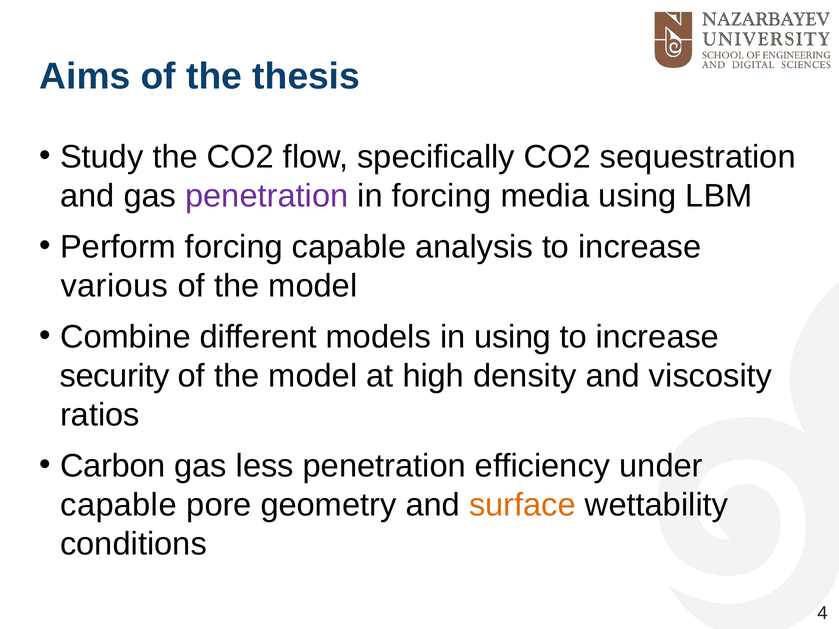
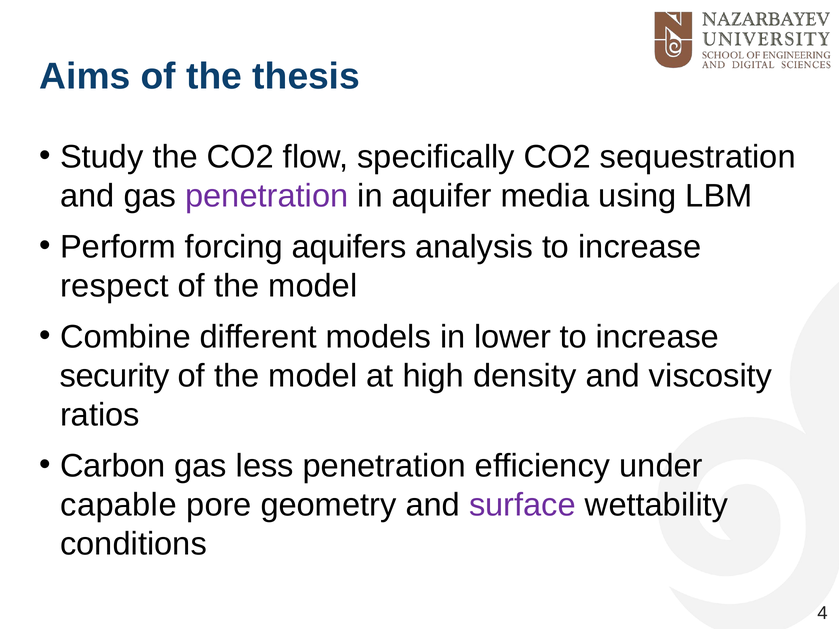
in forcing: forcing -> aquifer (442, 196)
forcing capable: capable -> aquifers (349, 247)
various: various -> respect (114, 286)
in using: using -> lower (513, 337)
surface colour: orange -> purple (522, 505)
